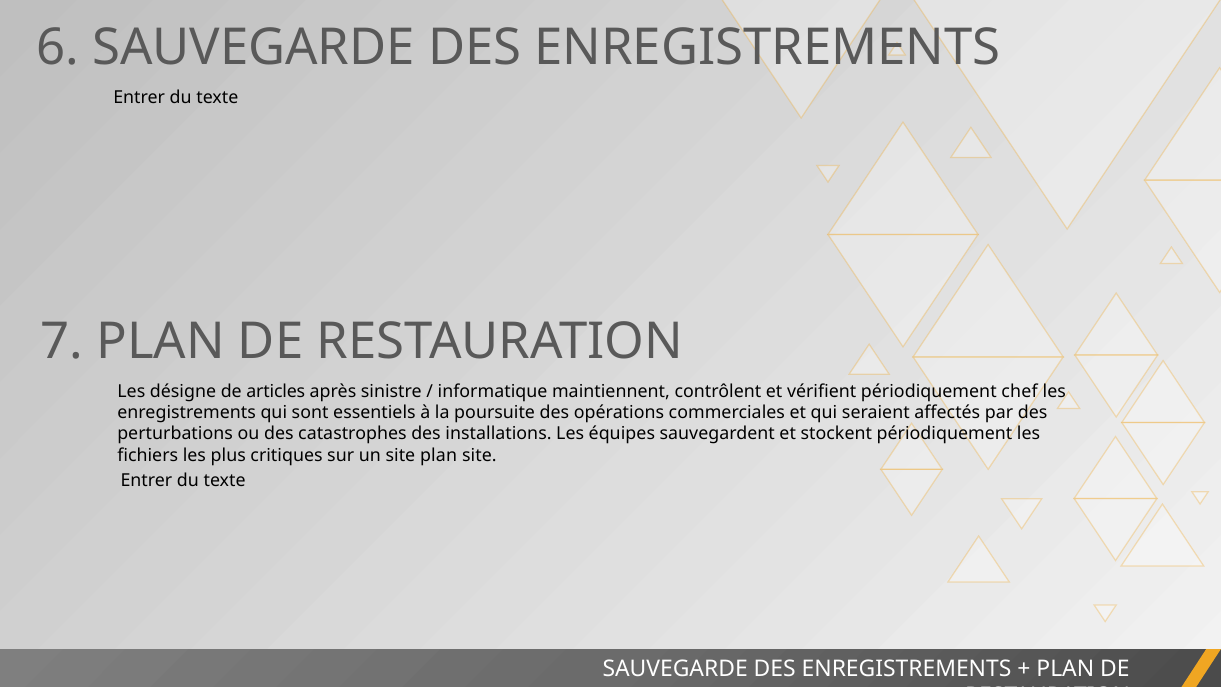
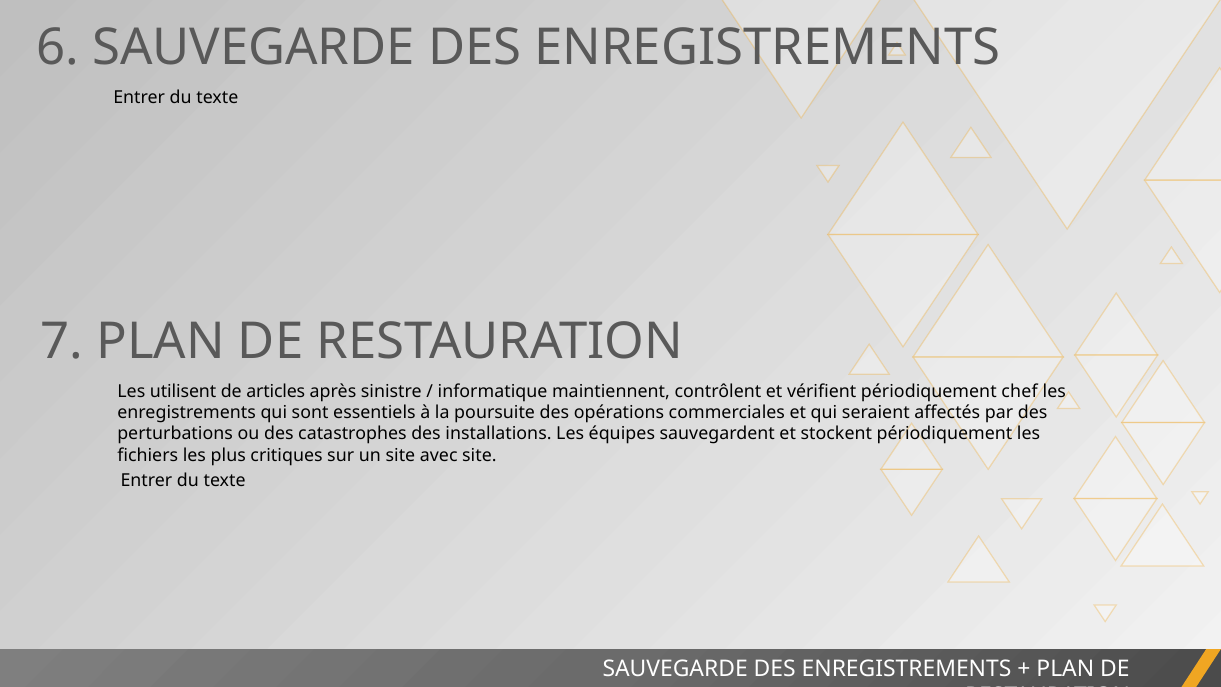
désigne: désigne -> utilisent (183, 391)
site plan: plan -> avec (439, 455)
